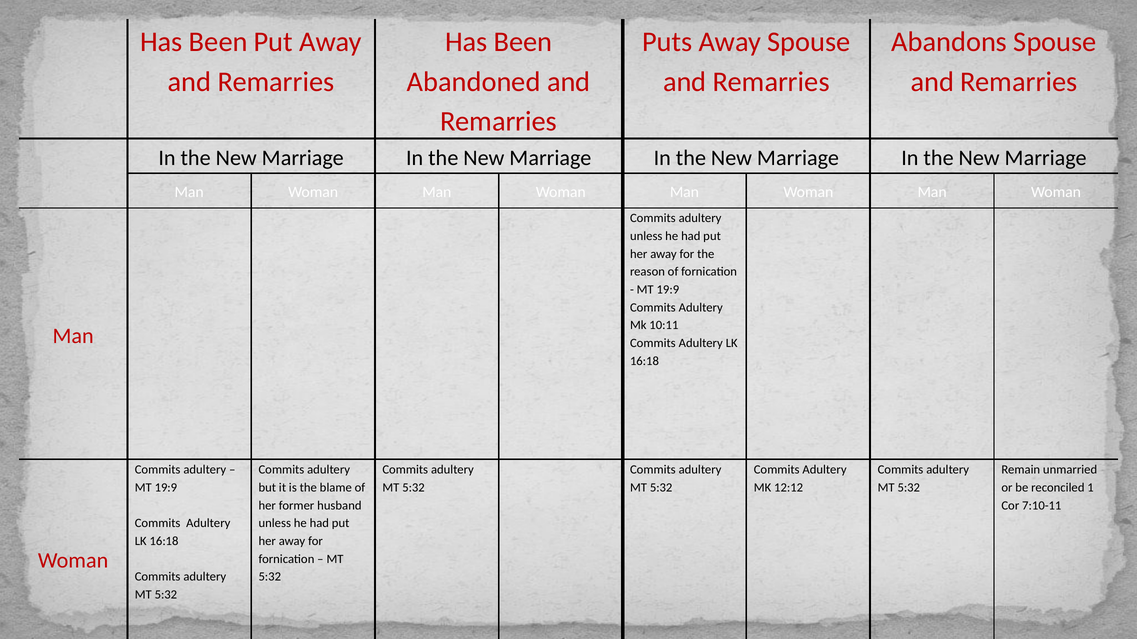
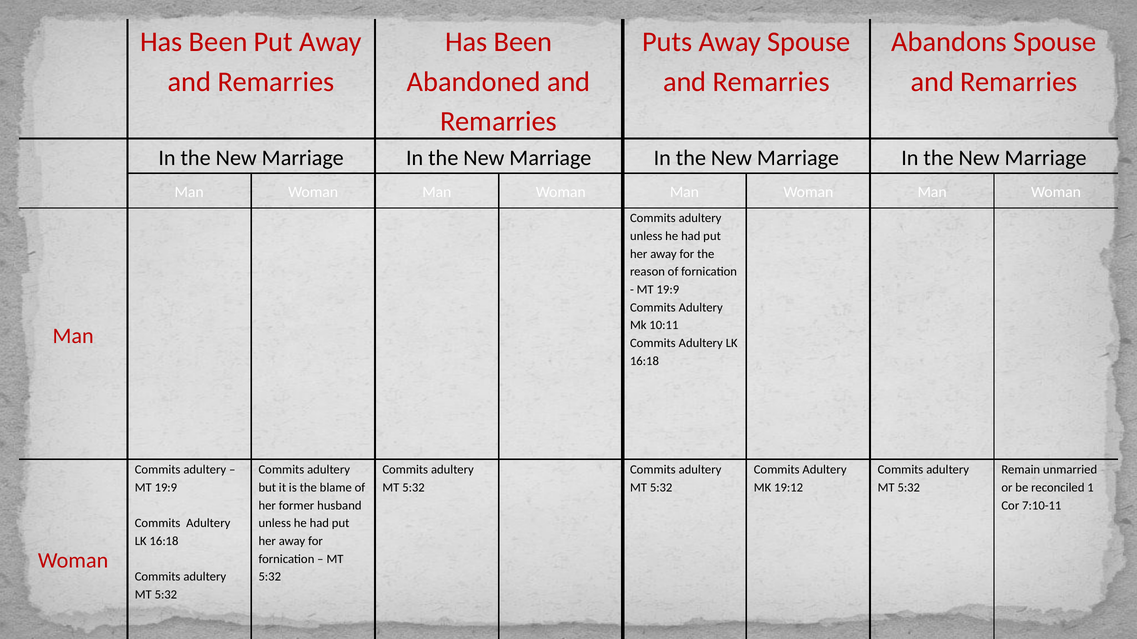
12:12: 12:12 -> 19:12 (789, 488)
